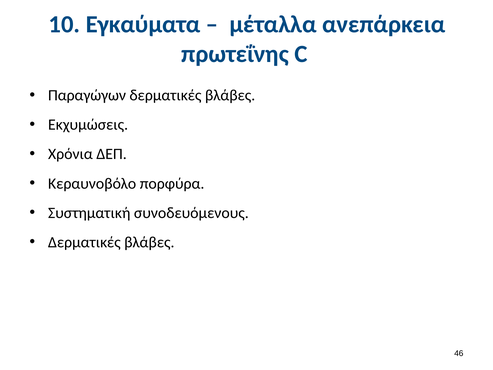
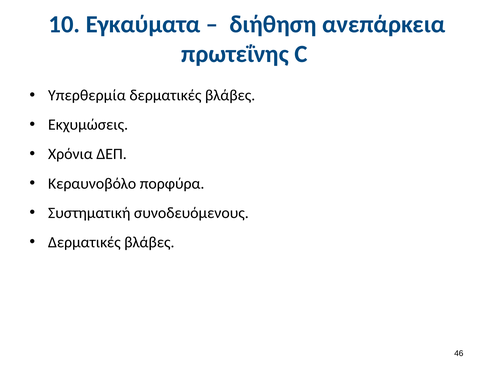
μέταλλα: μέταλλα -> διήθηση (273, 24)
Παραγώγων: Παραγώγων -> Υπερθερμία (87, 95)
